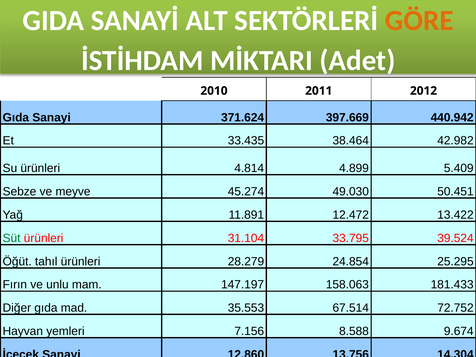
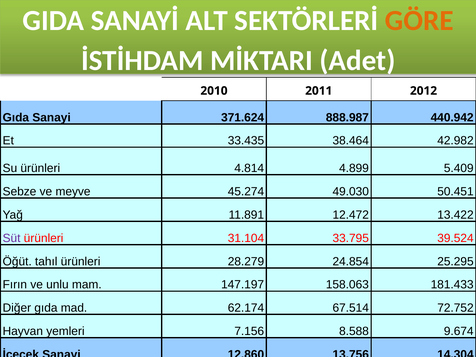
397.669: 397.669 -> 888.987 (347, 117)
Süt colour: green -> purple (12, 238)
35.553: 35.553 -> 62.174 (246, 308)
